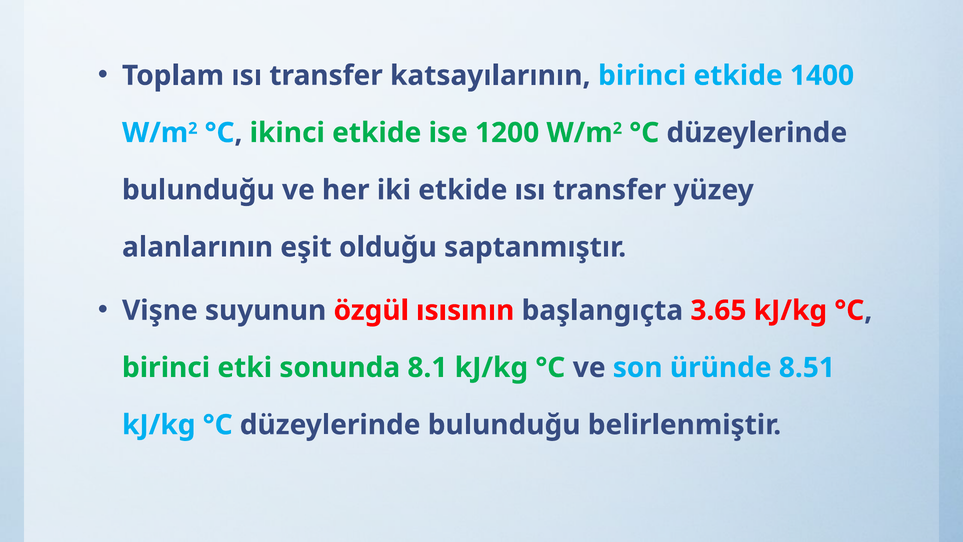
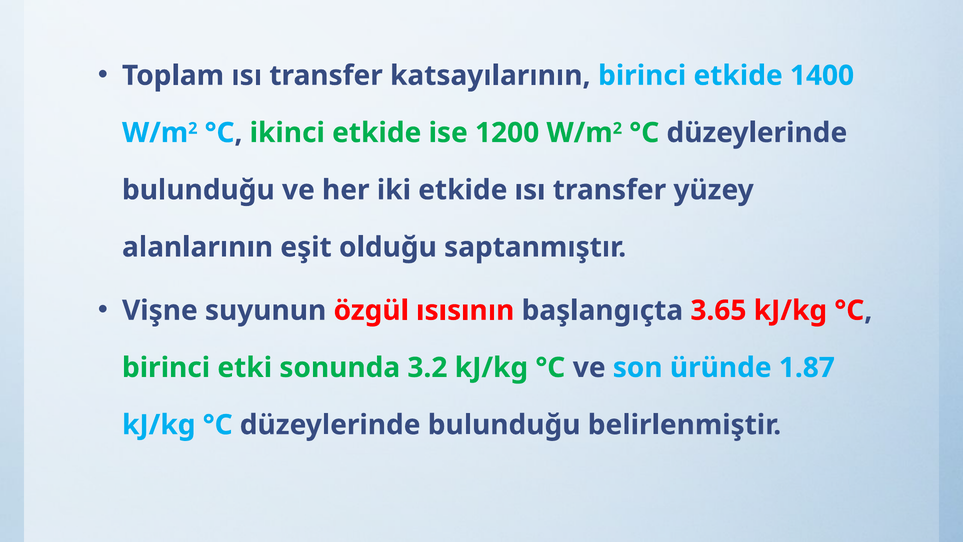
8.1: 8.1 -> 3.2 (427, 368)
8.51: 8.51 -> 1.87 (807, 368)
